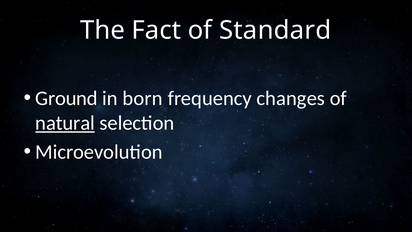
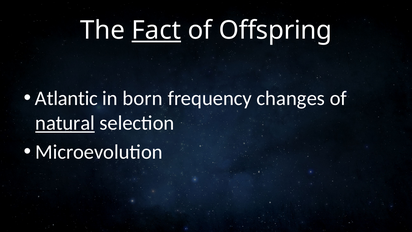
Fact underline: none -> present (156, 30)
Standard: Standard -> Offspring (275, 30)
Ground: Ground -> Atlantic (66, 98)
